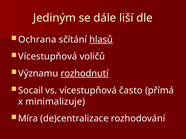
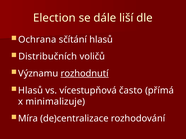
Jediným: Jediným -> Election (54, 18)
hlasů underline: present -> none (101, 40)
Vícestupňová: Vícestupňová -> Distribučních (48, 57)
Socail: Socail -> Hlasů (31, 91)
